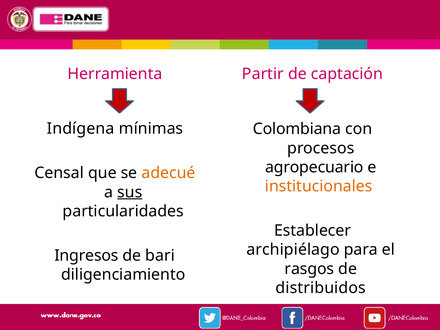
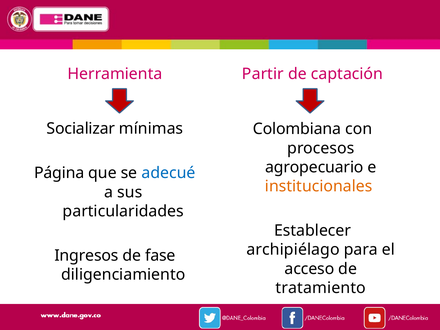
Indígena: Indígena -> Socializar (81, 129)
Censal: Censal -> Página (59, 173)
adecué colour: orange -> blue (168, 173)
sus underline: present -> none (130, 192)
bari: bari -> fase (160, 256)
rasgos: rasgos -> acceso (309, 269)
distribuidos: distribuidos -> tratamiento (321, 288)
